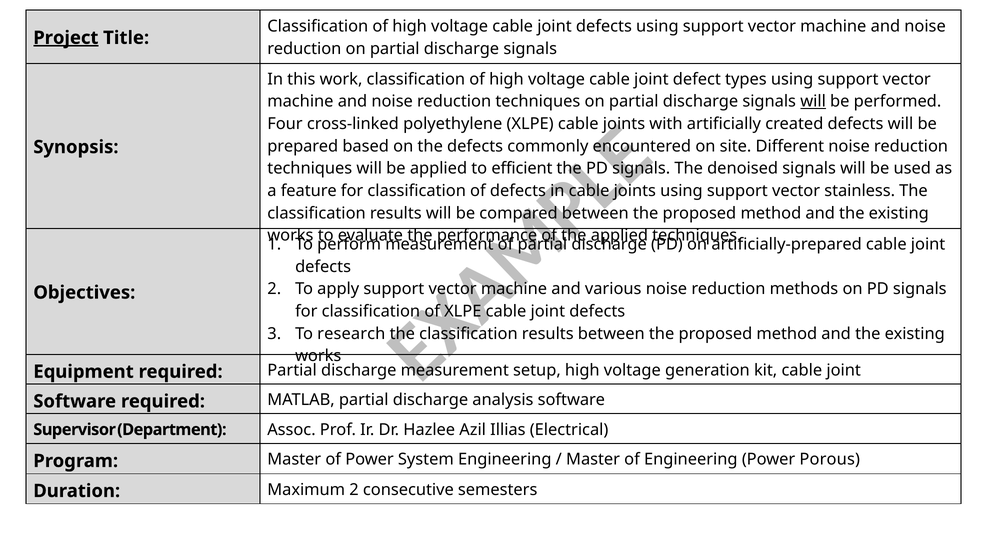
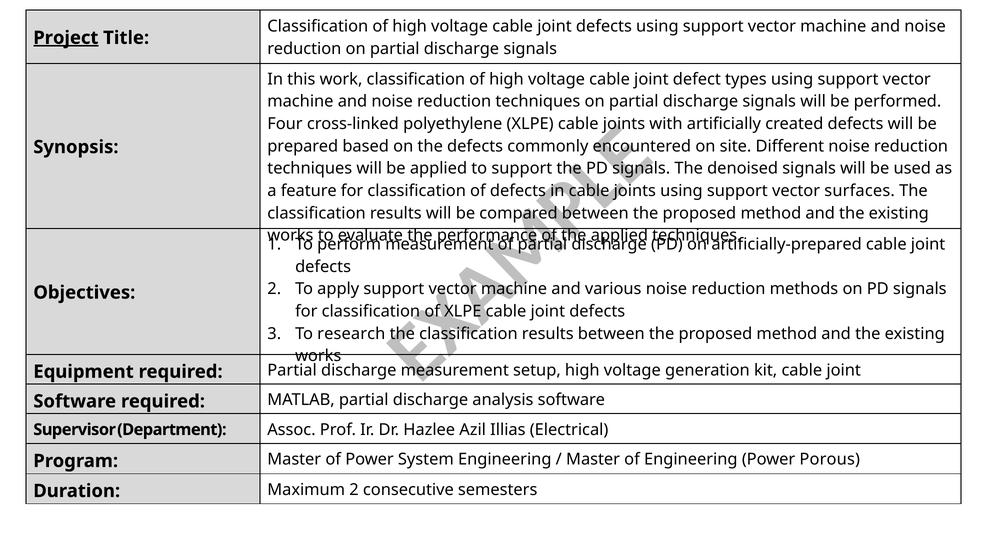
will underline: present -> none (813, 102)
to efficient: efficient -> support (522, 169)
stainless: stainless -> surfaces (860, 191)
